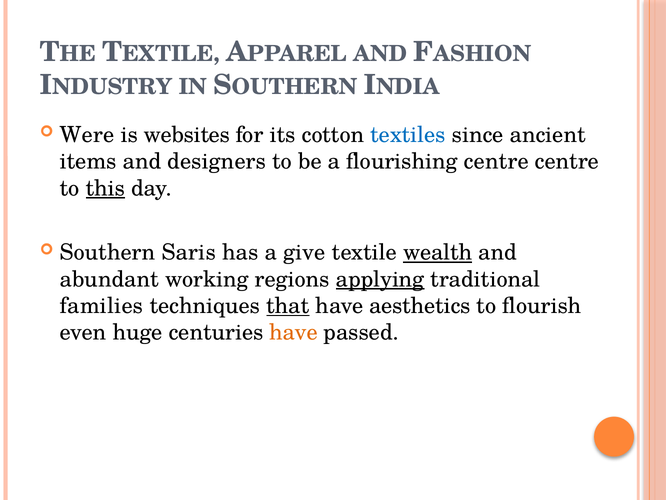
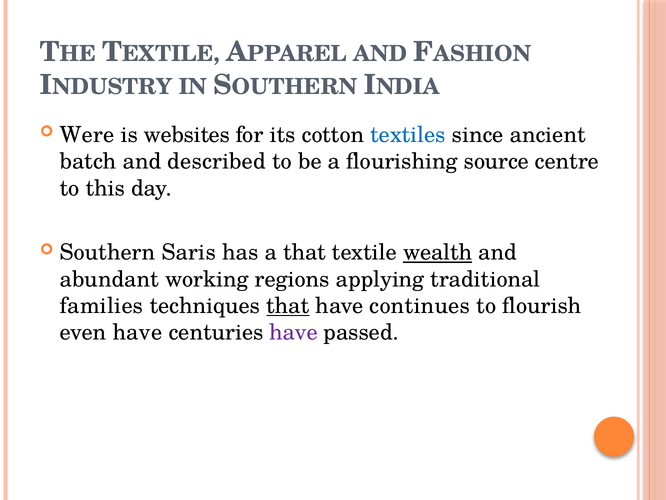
items: items -> batch (88, 161)
designers: designers -> described (217, 161)
flourishing centre: centre -> source (496, 161)
this underline: present -> none (105, 188)
a give: give -> that (305, 252)
applying underline: present -> none (380, 279)
aesthetics: aesthetics -> continues (420, 306)
even huge: huge -> have (137, 332)
have colour: orange -> purple (294, 332)
